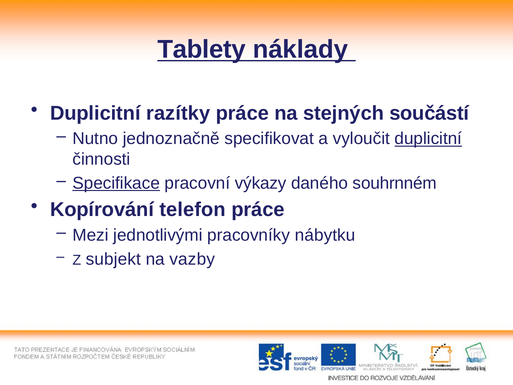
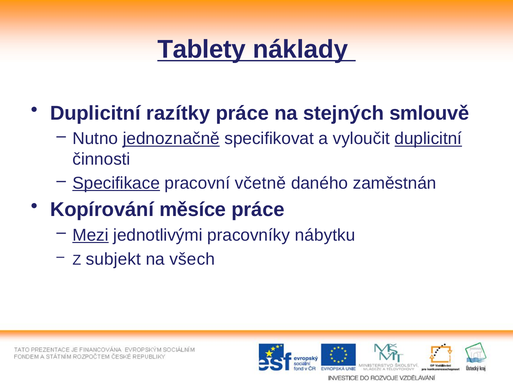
součástí: součástí -> smlouvě (429, 113)
jednoznačně underline: none -> present (171, 139)
výkazy: výkazy -> včetně (260, 183)
souhrnném: souhrnném -> zaměstnán (395, 183)
telefon: telefon -> měsíce (193, 209)
Mezi underline: none -> present (90, 235)
vazby: vazby -> všech (192, 259)
